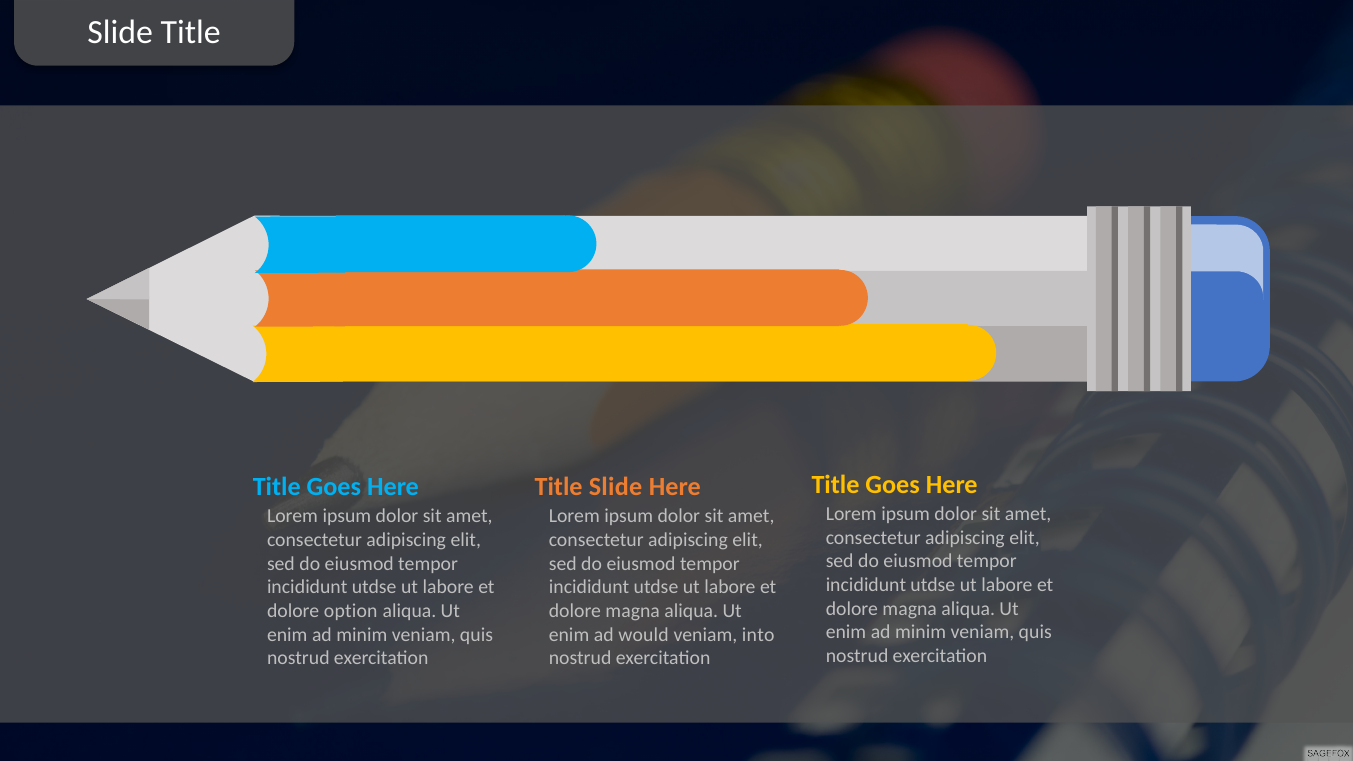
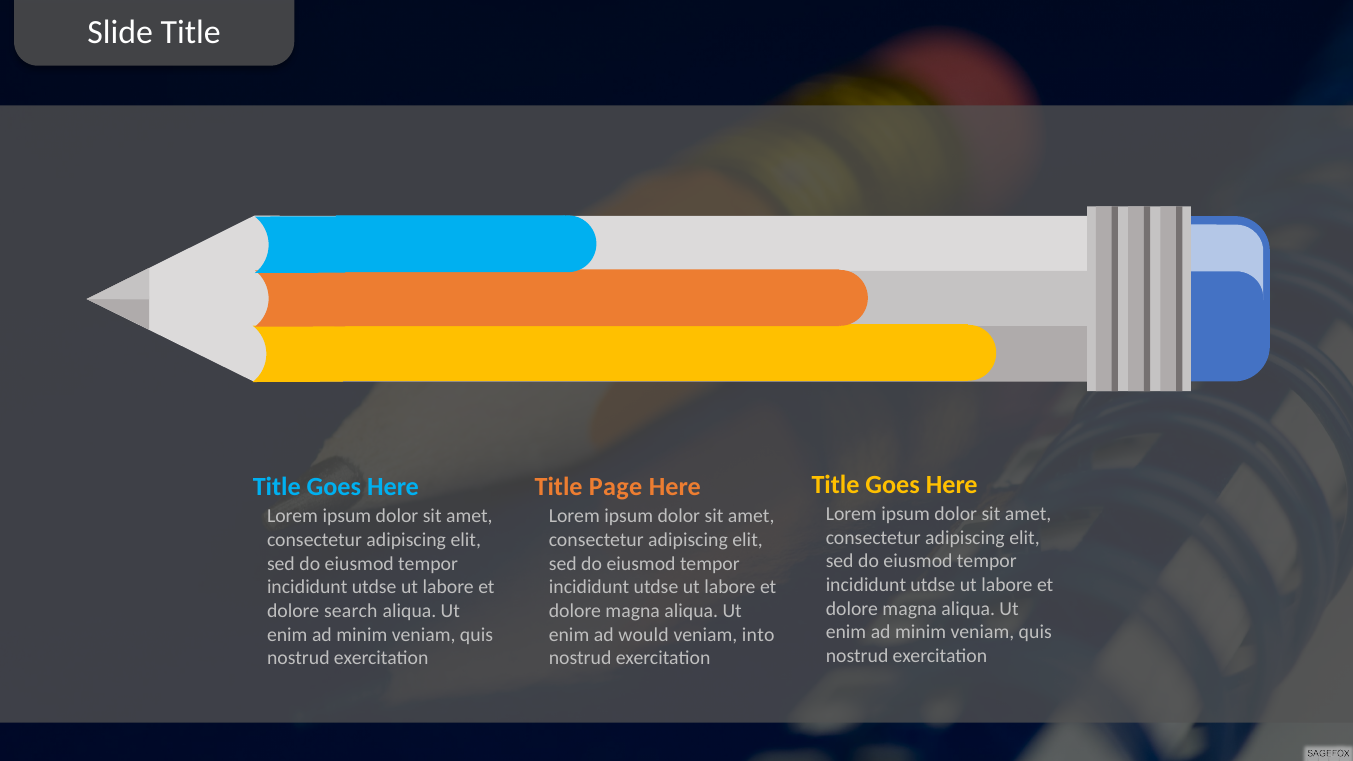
Title Slide: Slide -> Page (616, 487)
option: option -> search (351, 611)
